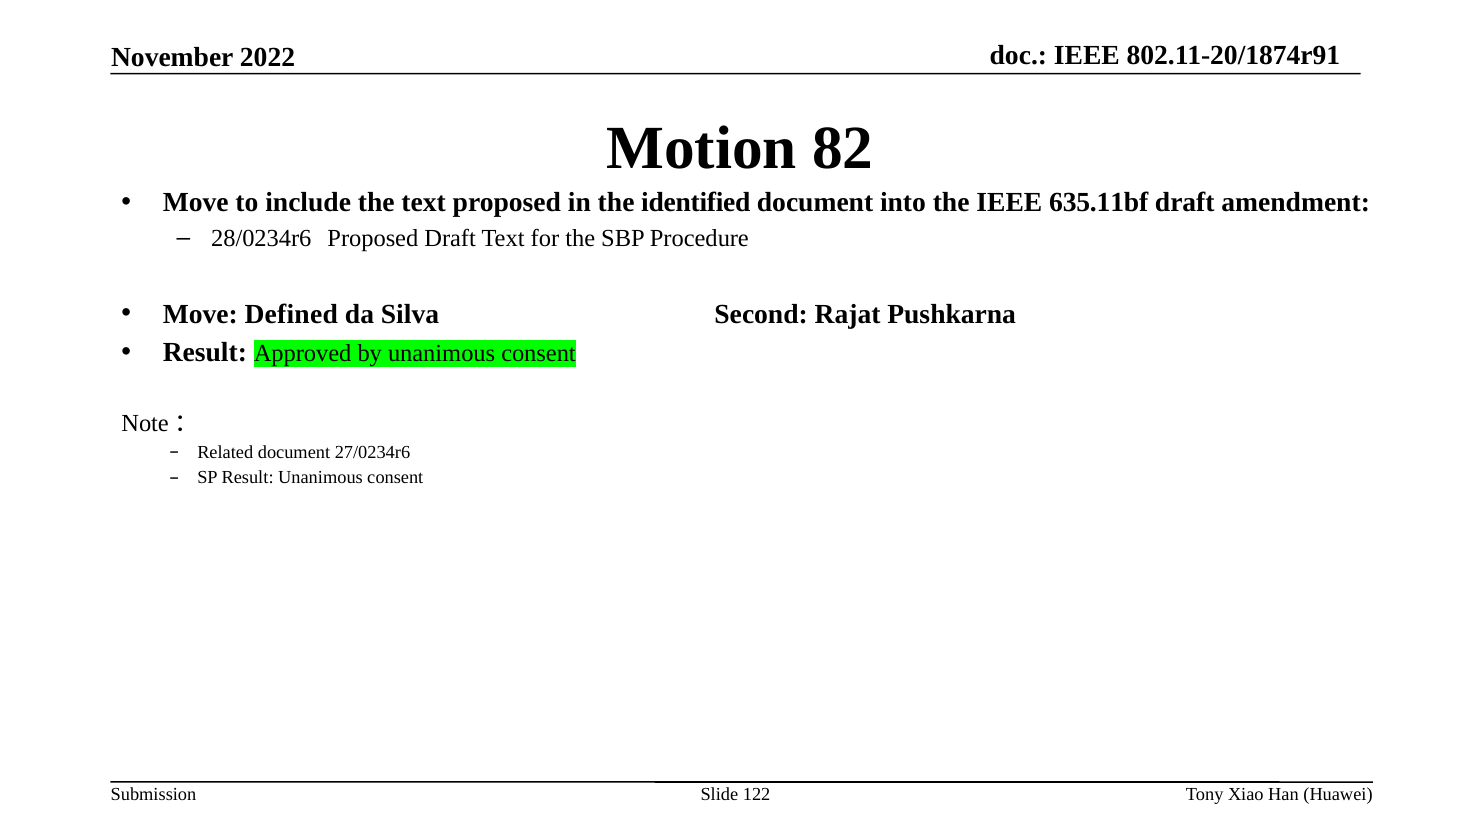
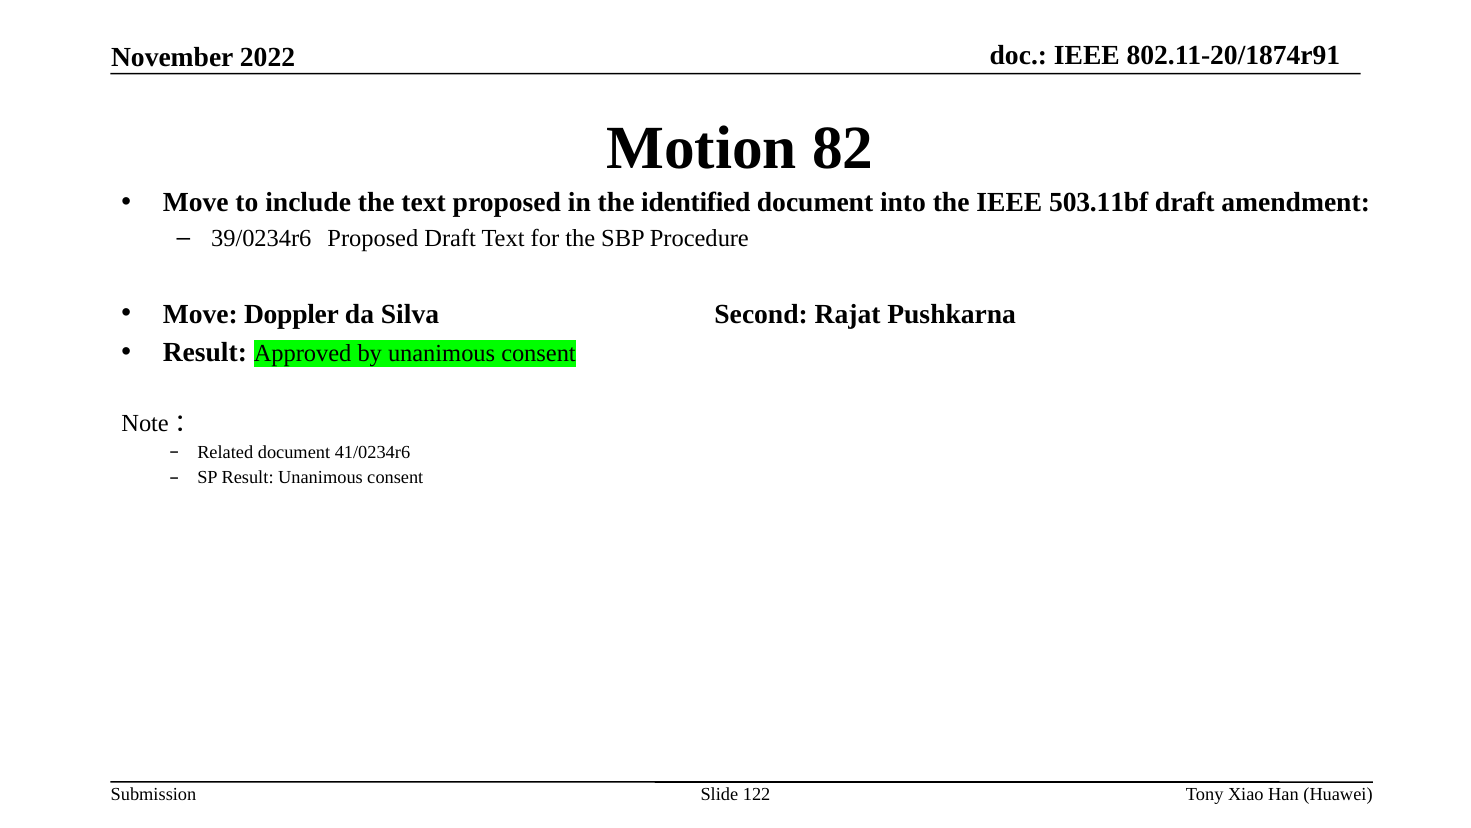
635.11bf: 635.11bf -> 503.11bf (1099, 202)
28/0234r6: 28/0234r6 -> 39/0234r6 (261, 238)
Defined: Defined -> Doppler (291, 314)
27/0234r6: 27/0234r6 -> 41/0234r6 (372, 452)
